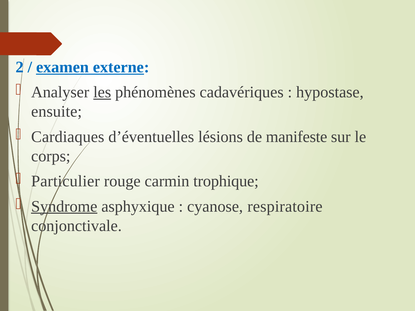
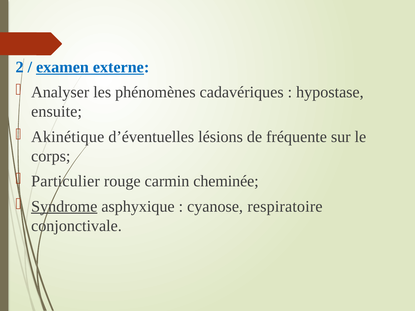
les underline: present -> none (102, 92)
Cardiaques: Cardiaques -> Akinétique (68, 137)
manifeste: manifeste -> fréquente (297, 137)
trophique: trophique -> cheminée (226, 181)
